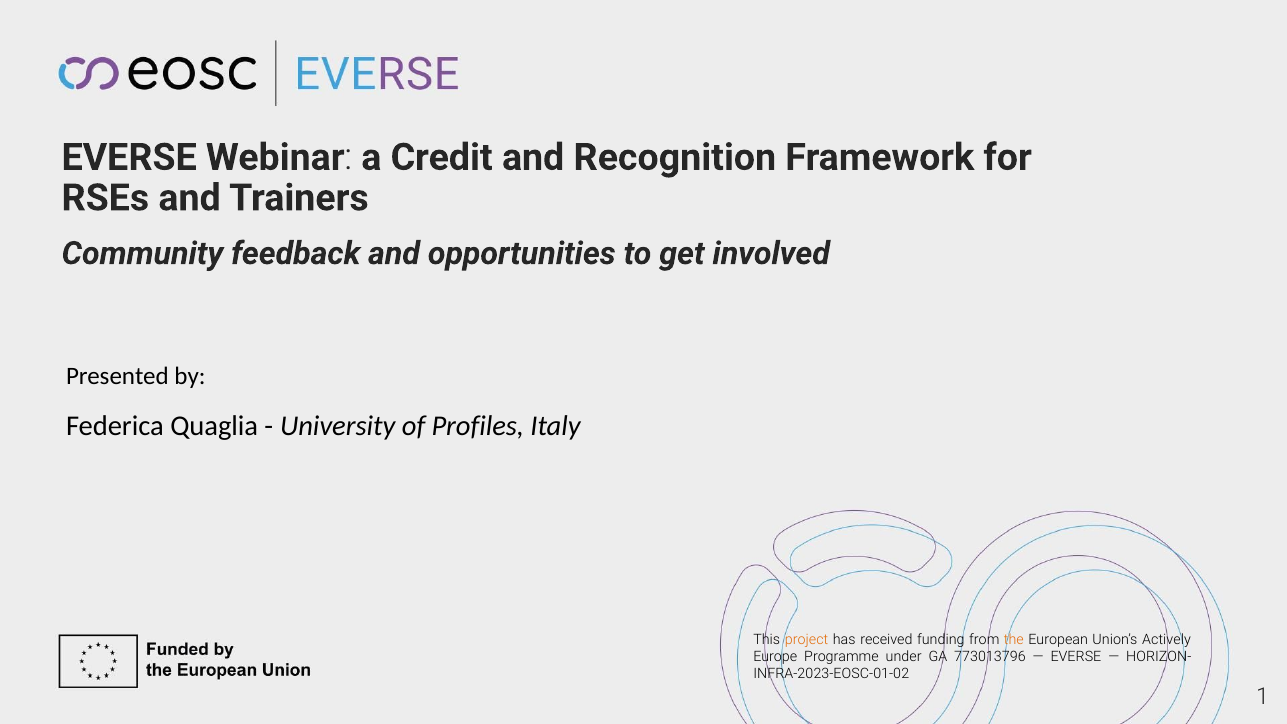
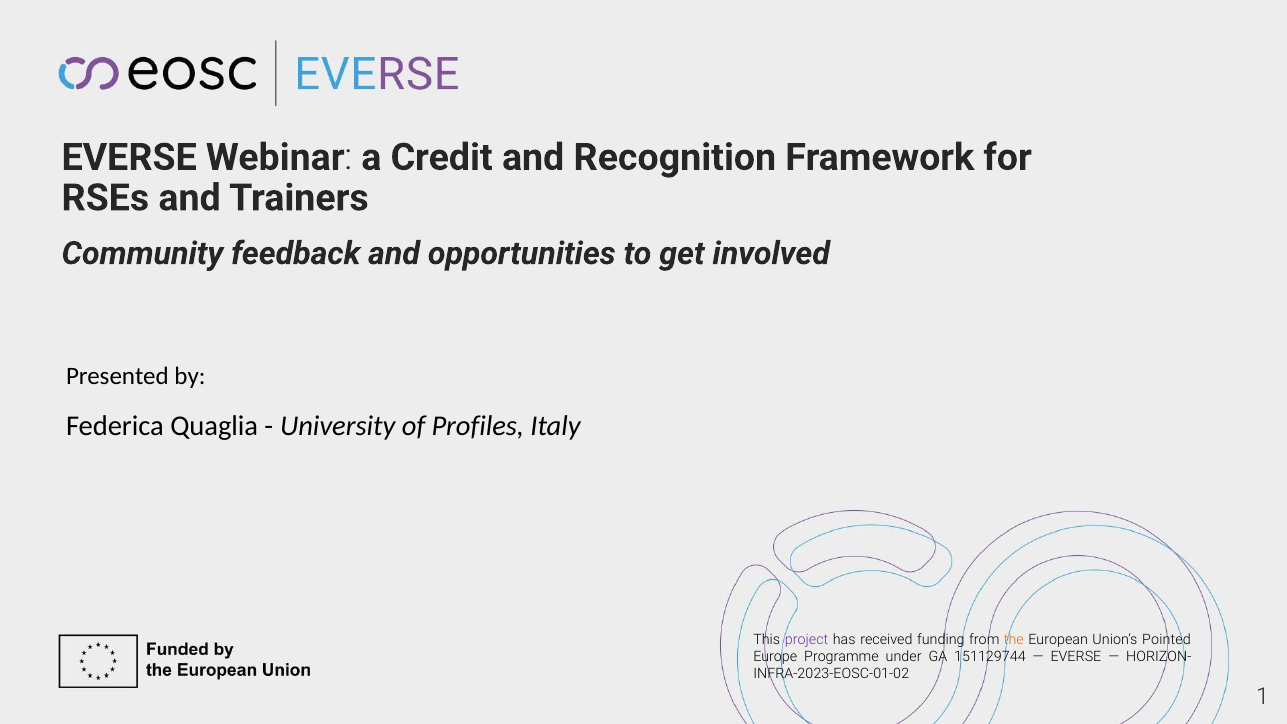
project colour: orange -> purple (807, 640)
Actively: Actively -> Pointed (1167, 640)
773013796: 773013796 -> 151129744 (990, 657)
